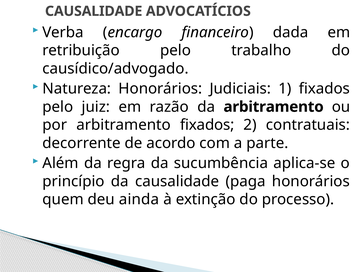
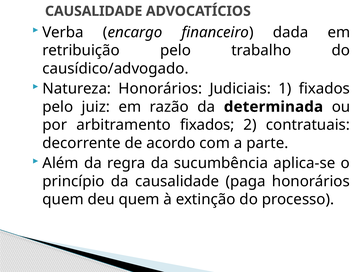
da arbitramento: arbitramento -> determinada (273, 107)
deu ainda: ainda -> quem (139, 200)
